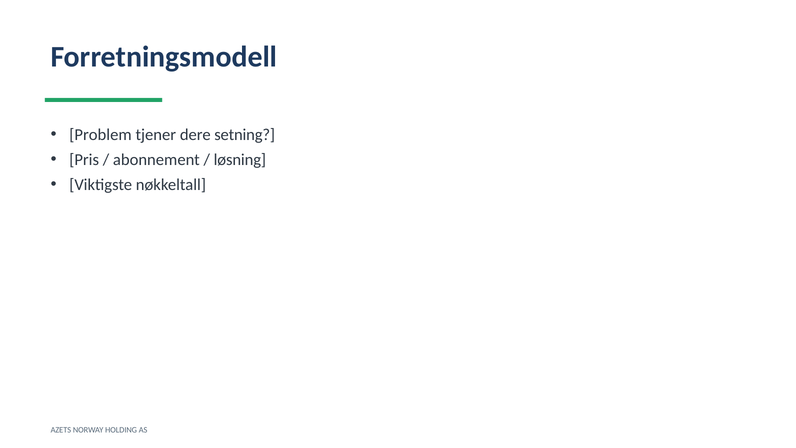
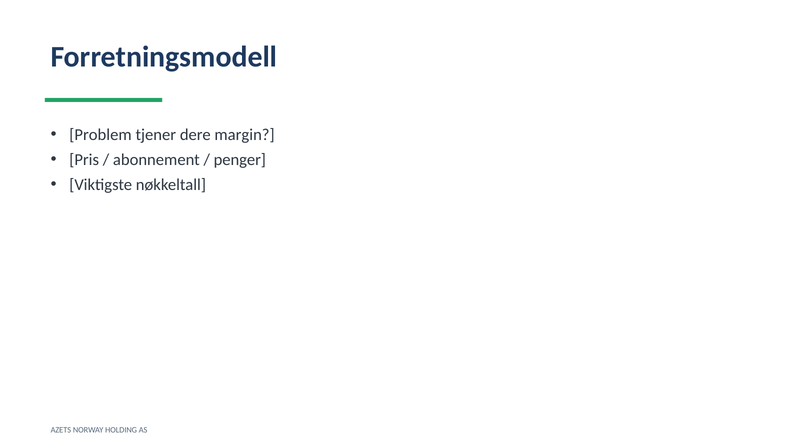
setning: setning -> margin (245, 135)
løsning: løsning -> penger (240, 160)
